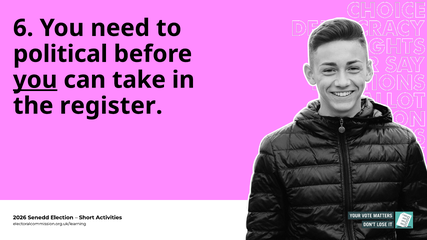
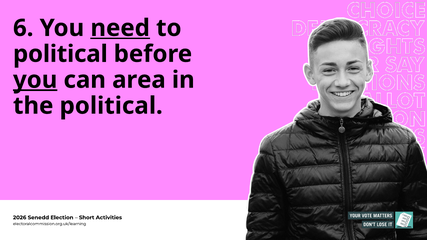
need underline: none -> present (120, 28)
take: take -> area (139, 80)
the register: register -> political (111, 106)
